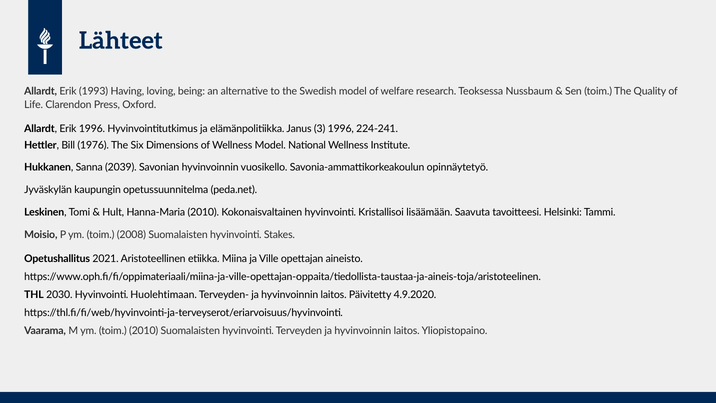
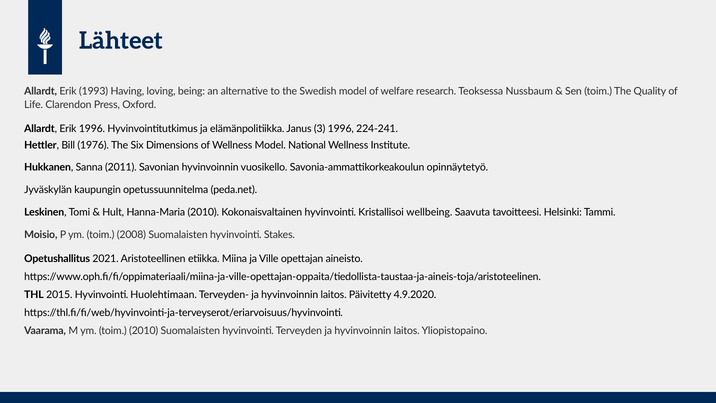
2039: 2039 -> 2011 (121, 167)
lisäämään: lisäämään -> wellbeing (429, 212)
2030: 2030 -> 2015 (59, 295)
